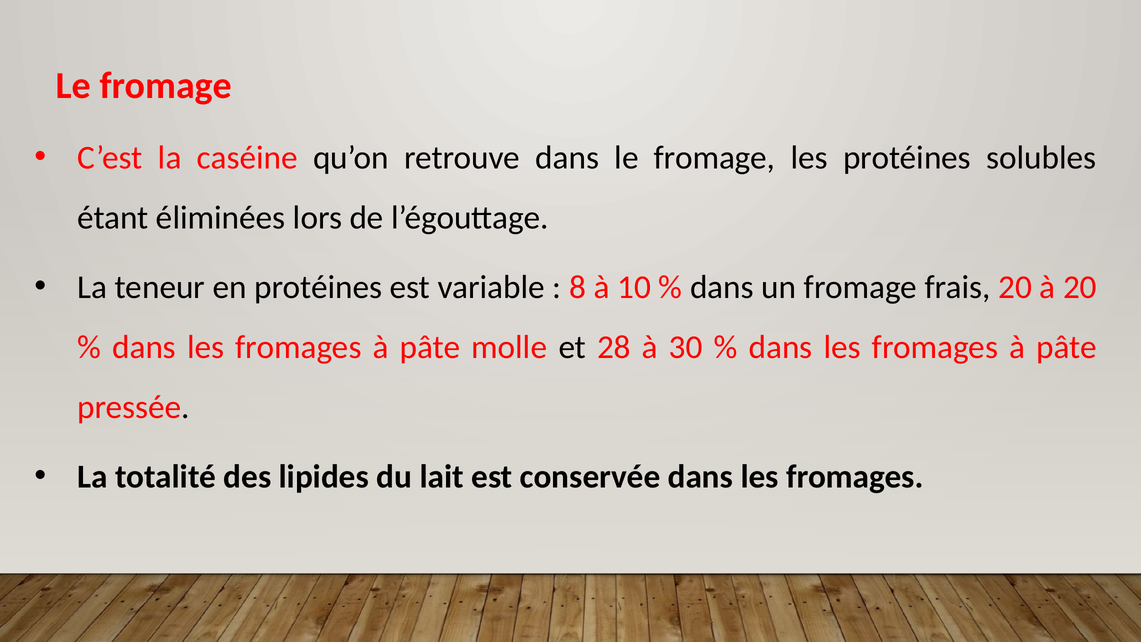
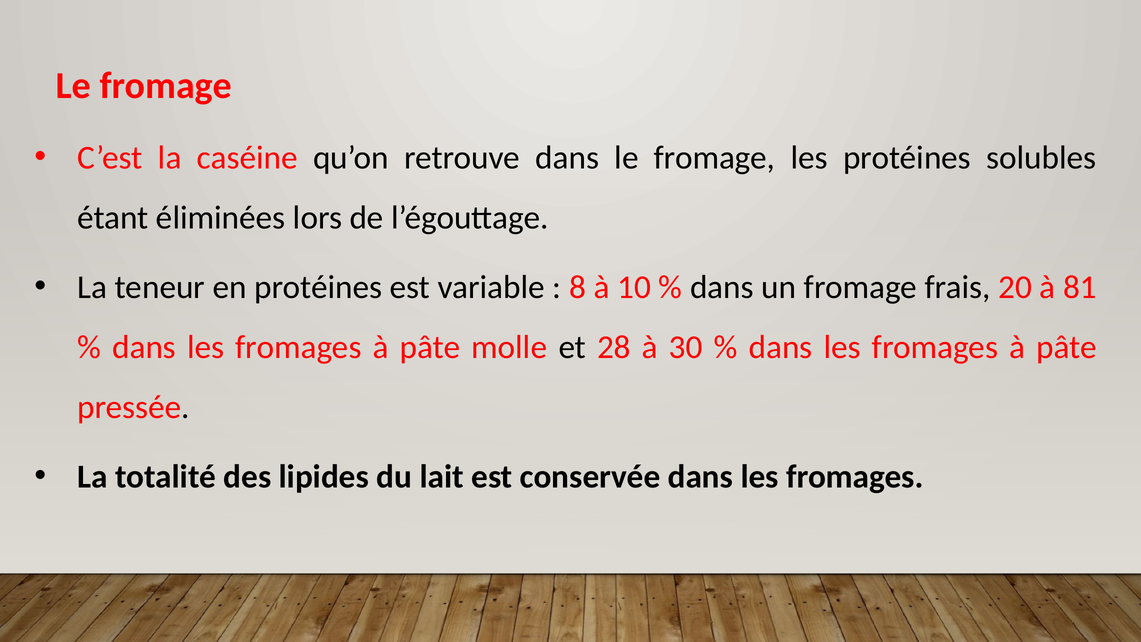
à 20: 20 -> 81 (1080, 287)
